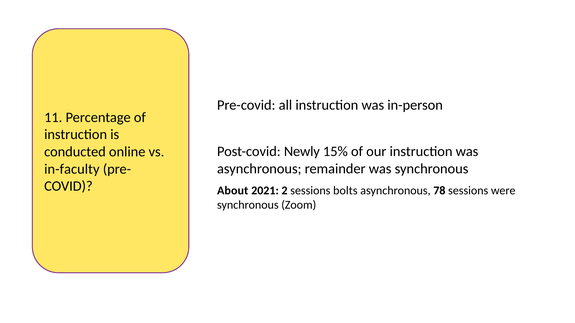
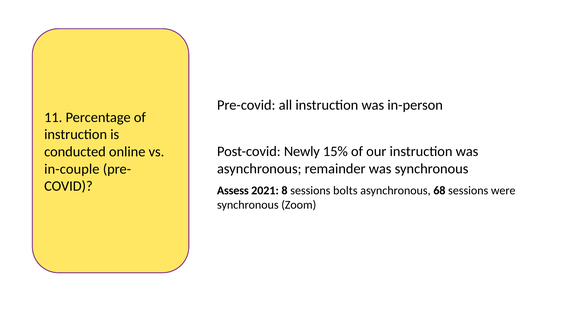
in-faculty: in-faculty -> in-couple (72, 169)
About: About -> Assess (233, 191)
2: 2 -> 8 (284, 191)
78: 78 -> 68 (439, 191)
